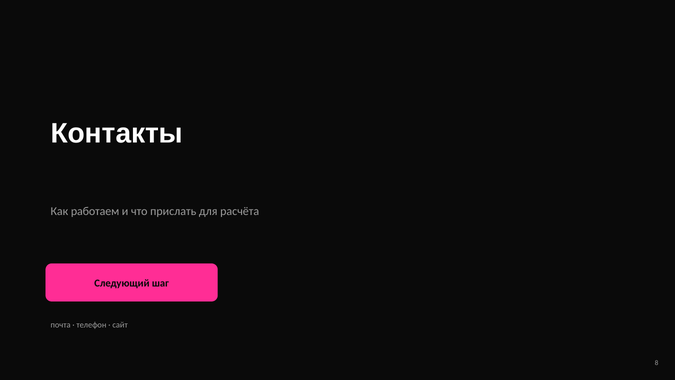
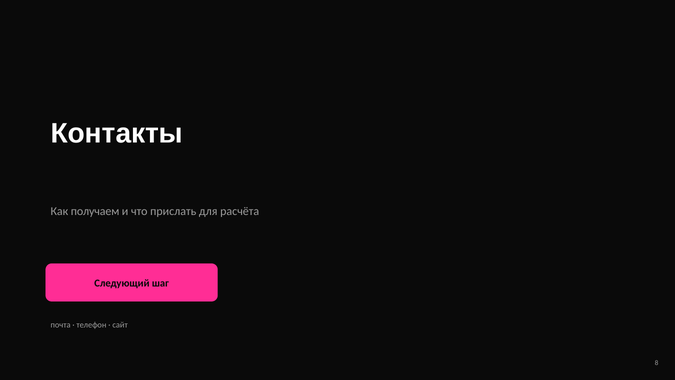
работаем: работаем -> получаем (95, 211)
